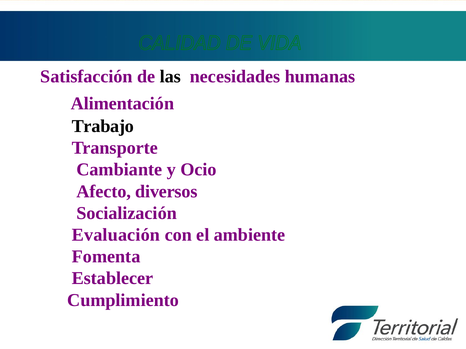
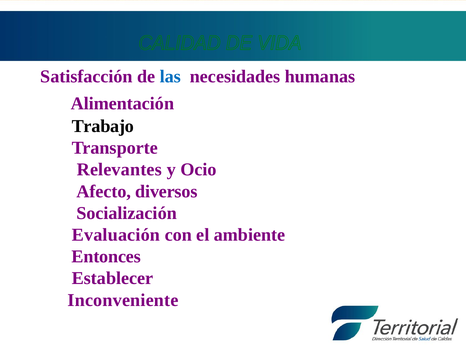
las colour: black -> blue (170, 77)
Cambiante: Cambiante -> Relevantes (119, 170)
Fomenta: Fomenta -> Entonces (106, 257)
Cumplimiento: Cumplimiento -> Inconveniente (123, 300)
